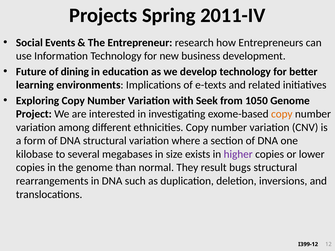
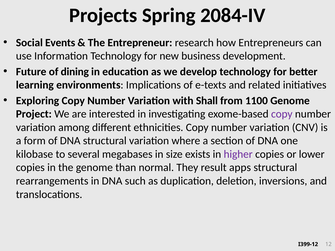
2011-IV: 2011-IV -> 2084-IV (233, 15)
Seek: Seek -> Shall (207, 101)
1050: 1050 -> 1100 (256, 101)
copy colour: orange -> purple (282, 114)
bugs: bugs -> apps (240, 168)
